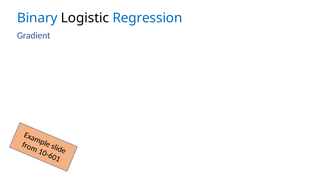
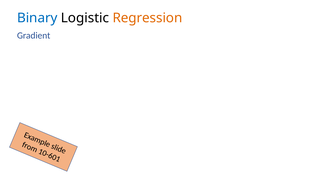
Regression colour: blue -> orange (147, 18)
